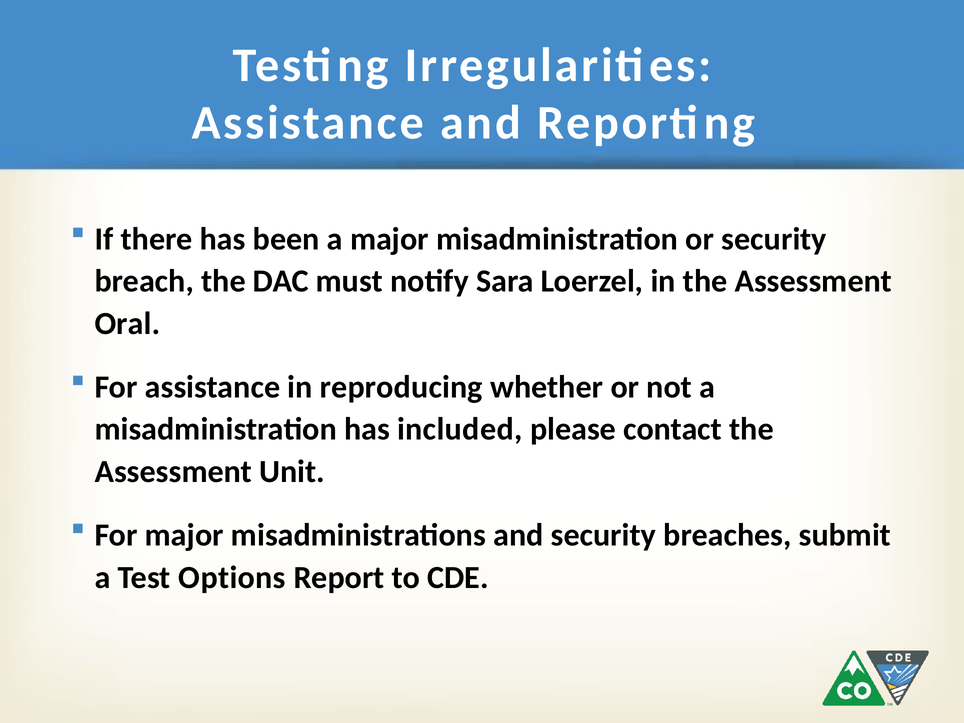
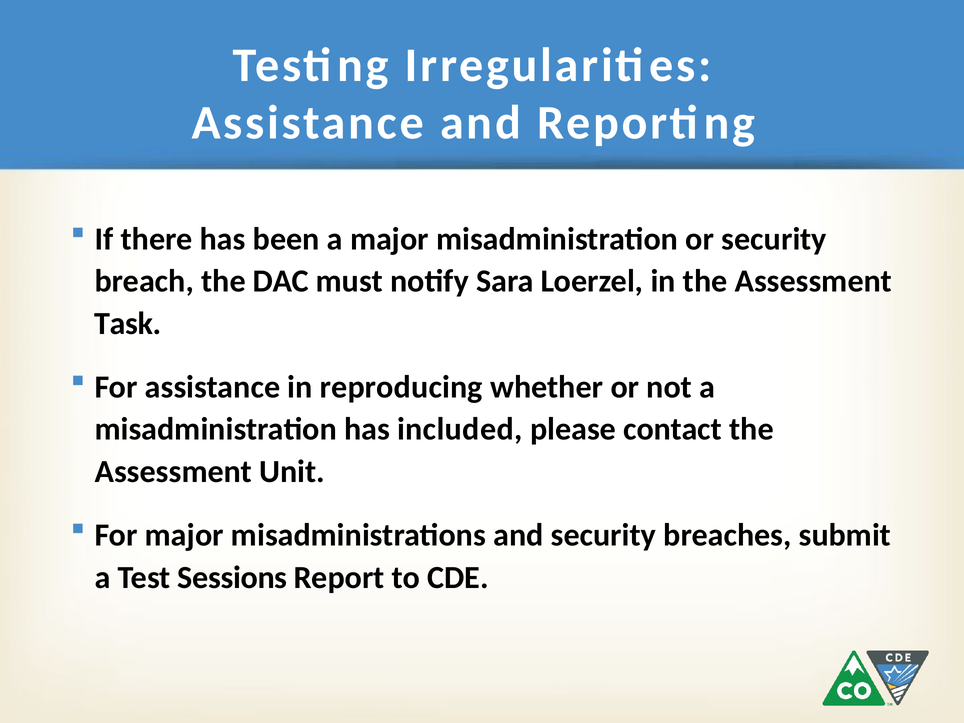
Oral: Oral -> Task (128, 324)
Options: Options -> Sessions (232, 577)
